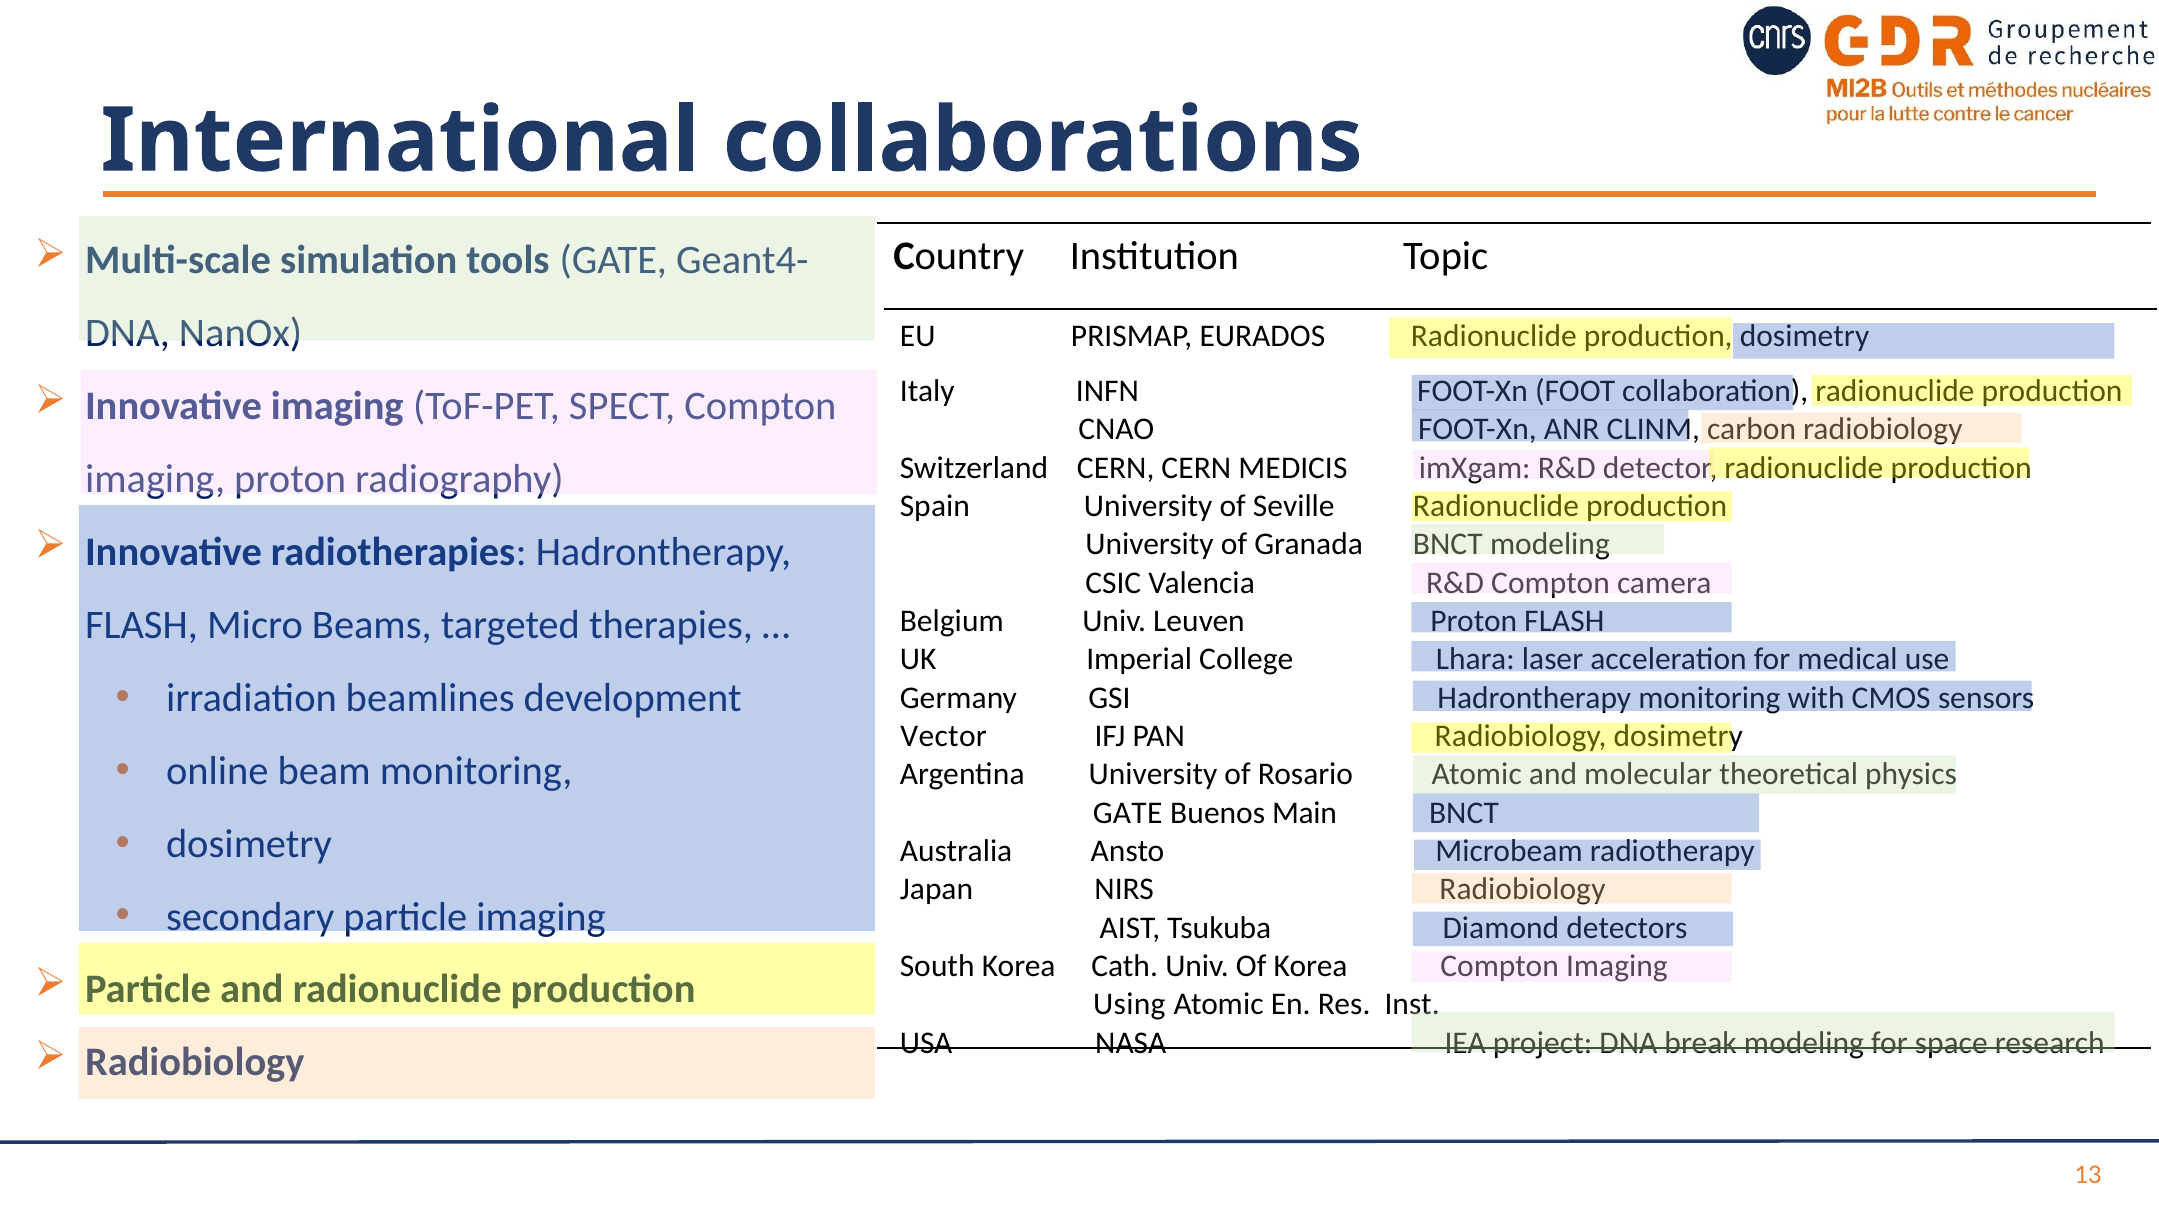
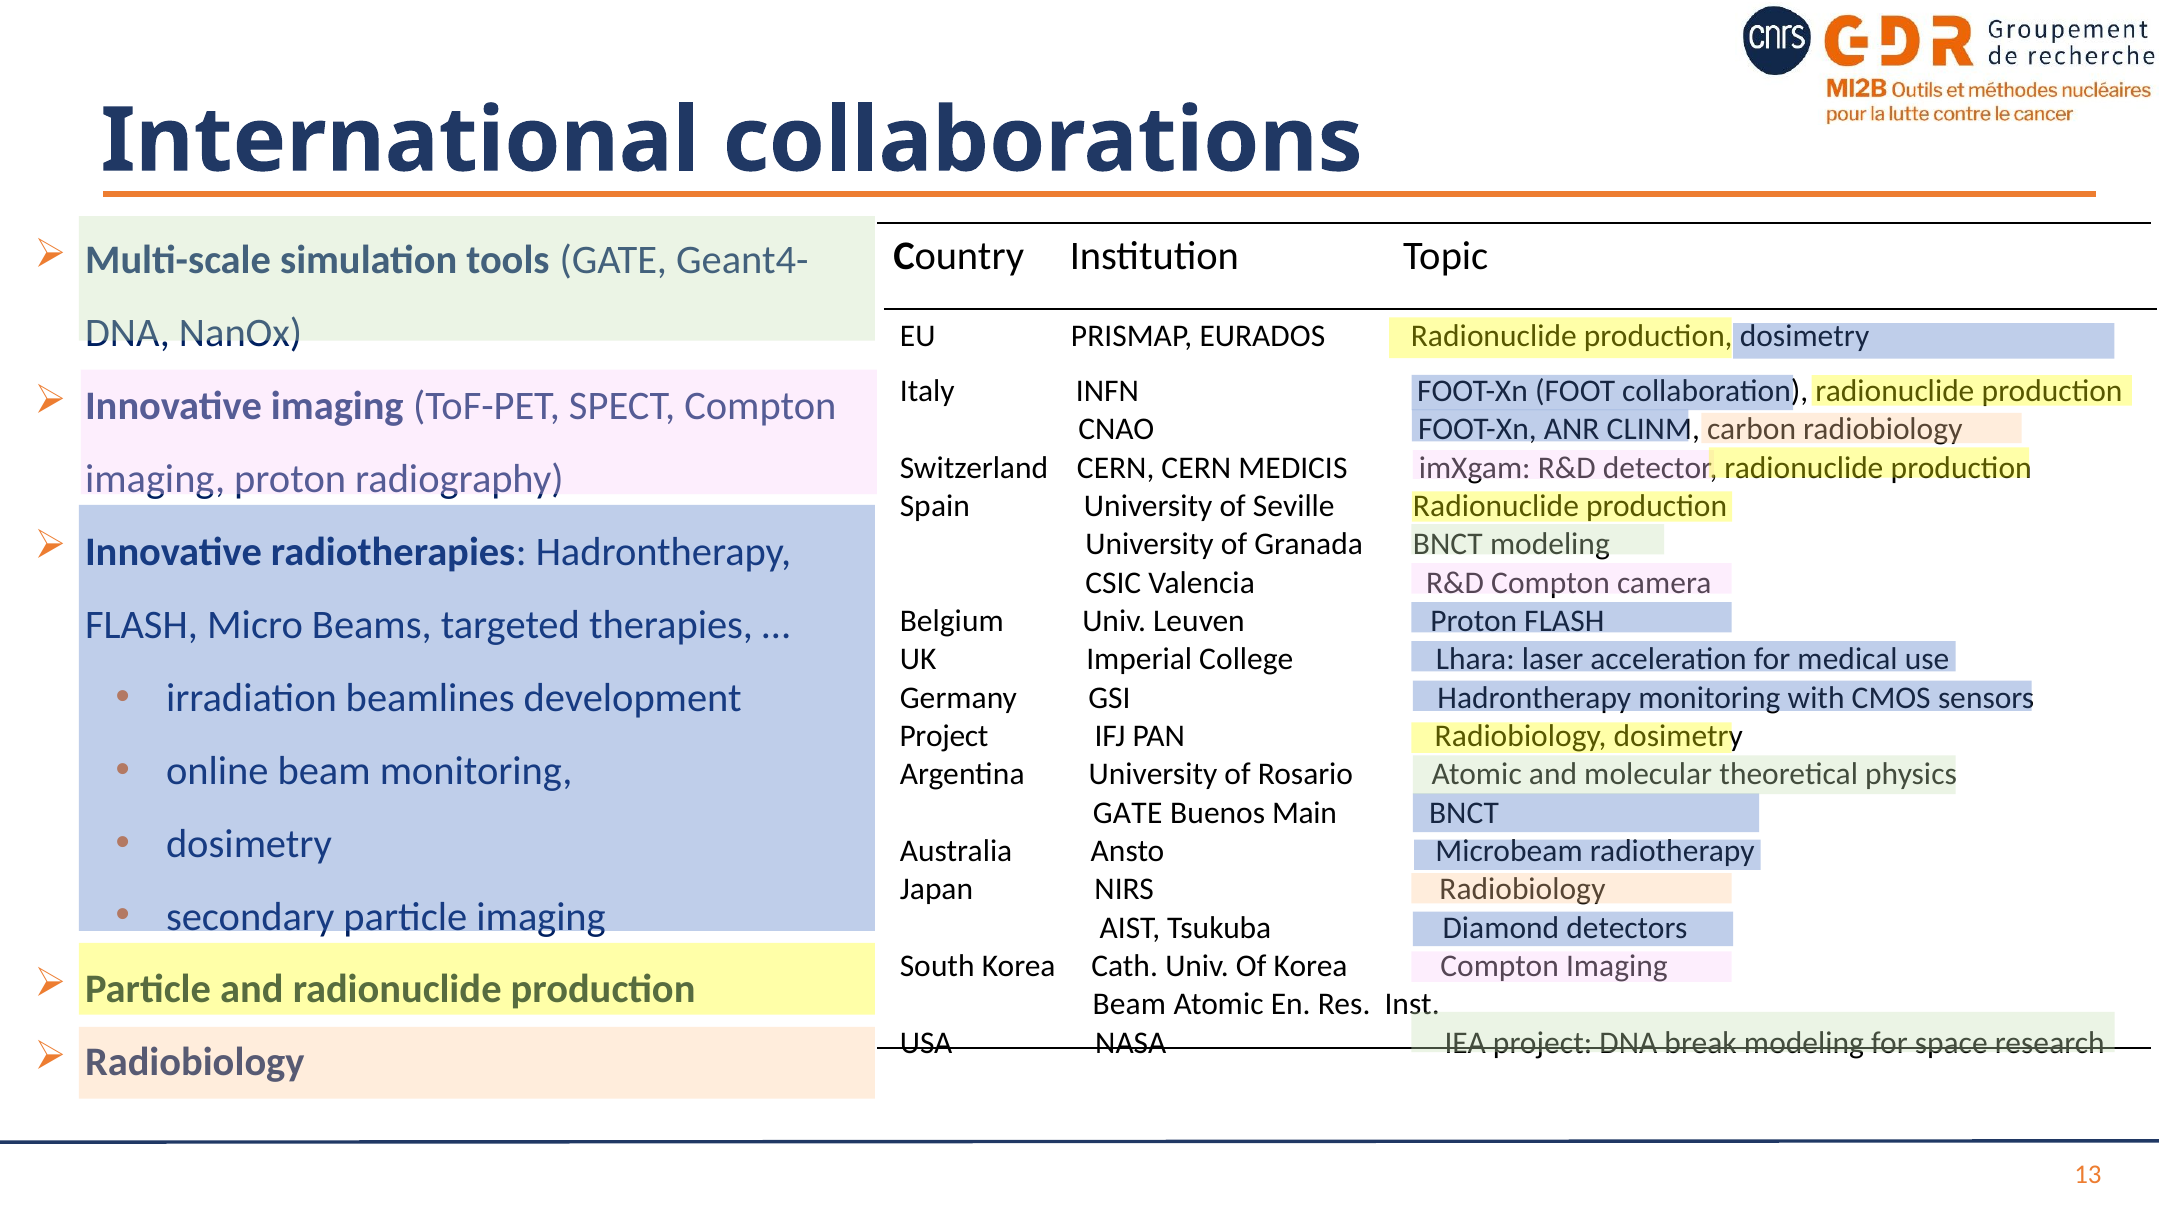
Vector: Vector -> Project (944, 736)
Using: Using -> Beam (1129, 1004)
